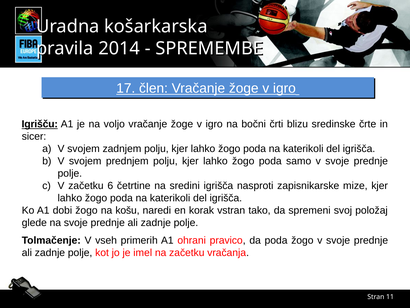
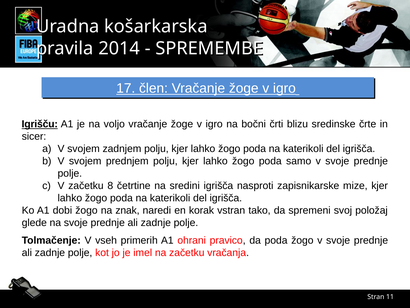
6: 6 -> 8 (110, 185)
košu: košu -> znak (127, 210)
